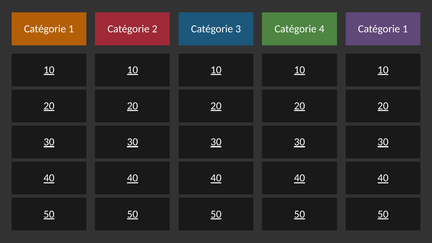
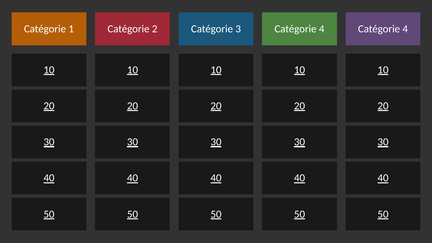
1: 1 -> 4 (405, 29)
